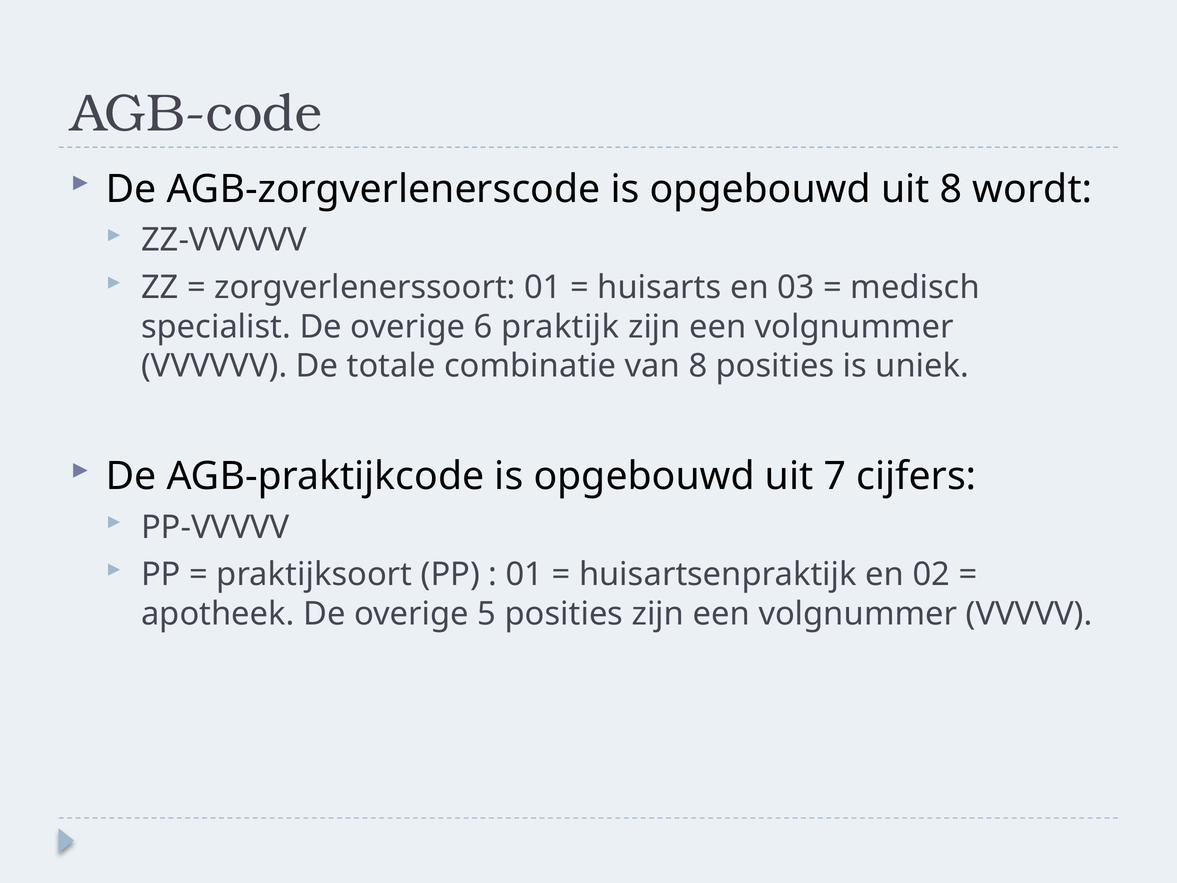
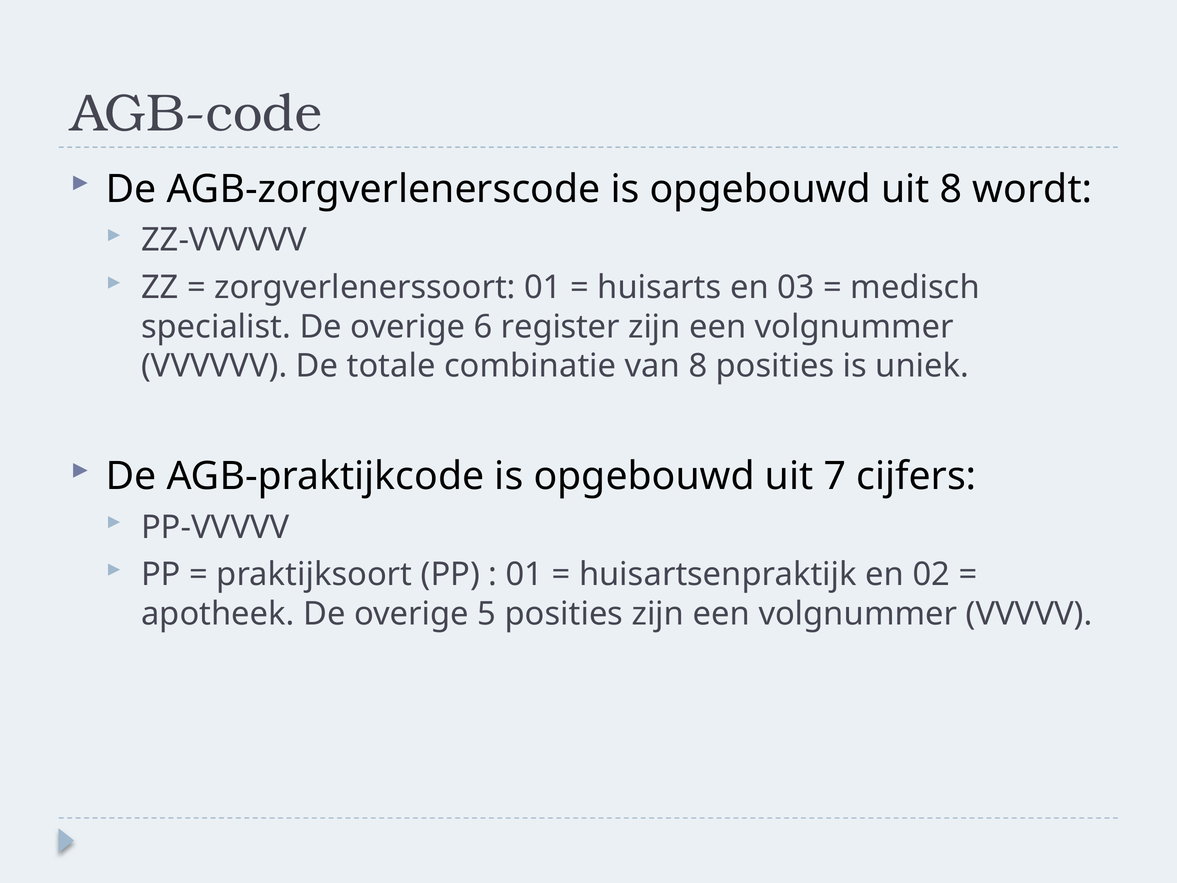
praktijk: praktijk -> register (560, 327)
